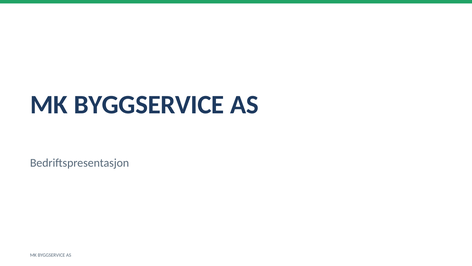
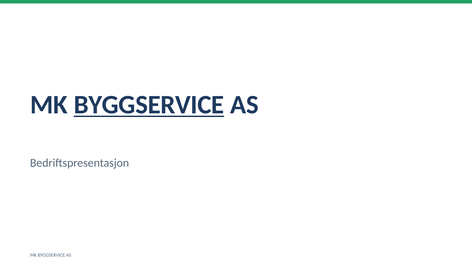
BYGGSERVICE underline: none -> present (149, 105)
